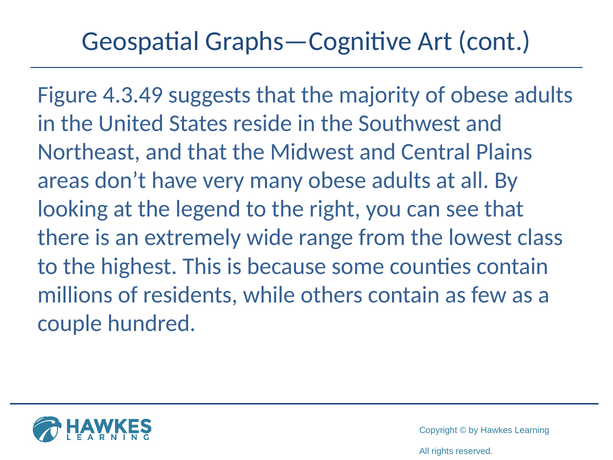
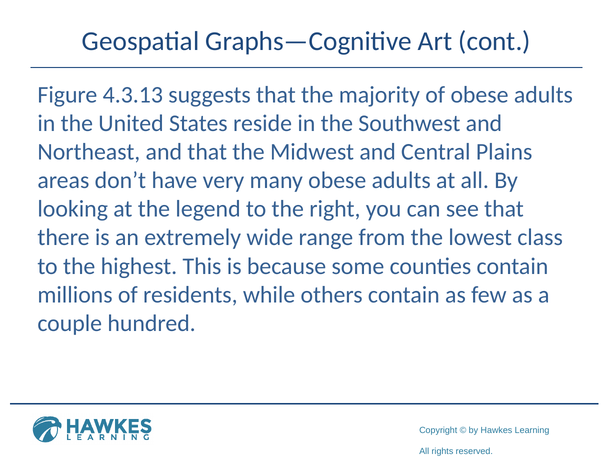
4.3.49: 4.3.49 -> 4.3.13 (133, 95)
